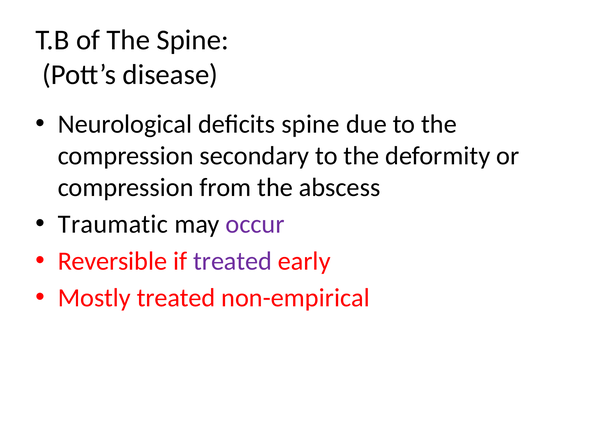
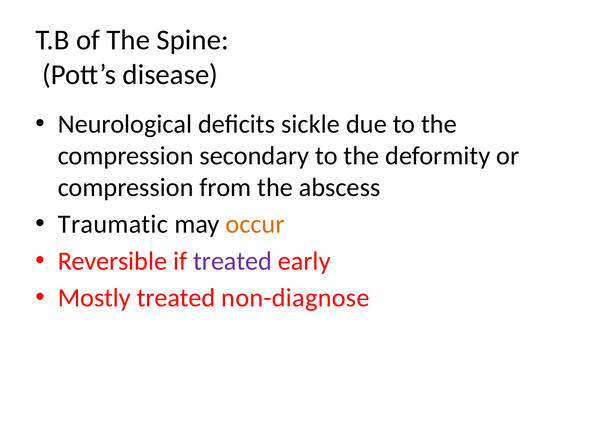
deficits spine: spine -> sickle (310, 124)
occur colour: purple -> orange (255, 224)
non-empirical: non-empirical -> non-diagnose (295, 298)
